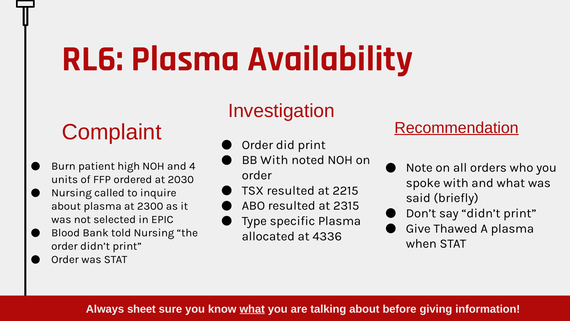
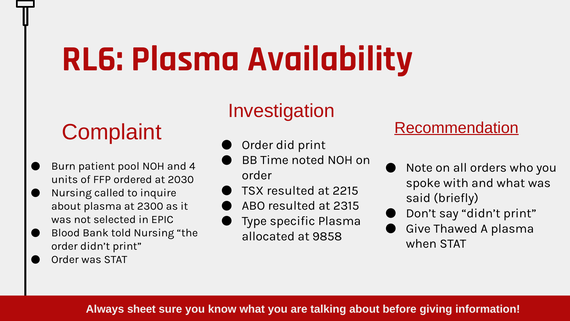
BB With: With -> Time (274, 160)
high: high -> pool (129, 166)
4336: 4336 -> 9858 (327, 236)
what underline: present -> none (252, 309)
